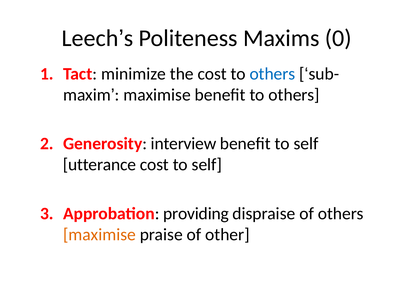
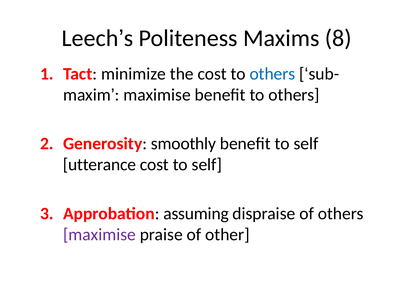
0: 0 -> 8 (338, 38)
interview: interview -> smoothly (183, 144)
providing: providing -> assuming (196, 214)
maximise colour: orange -> purple (99, 235)
